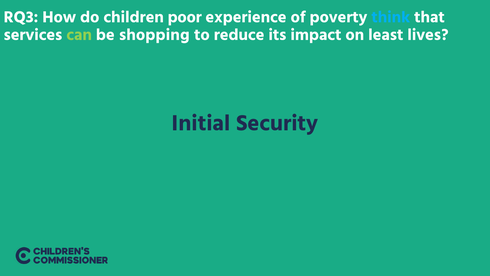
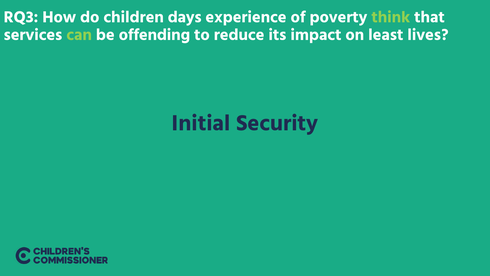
poor: poor -> days (185, 17)
think colour: light blue -> light green (391, 17)
shopping: shopping -> offending (154, 35)
